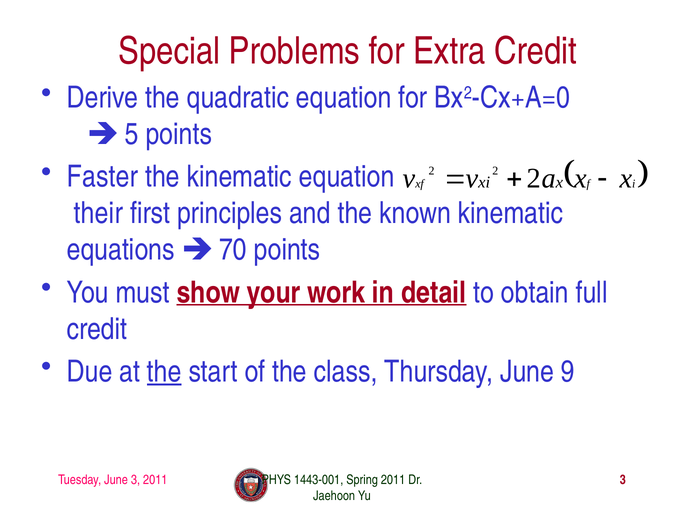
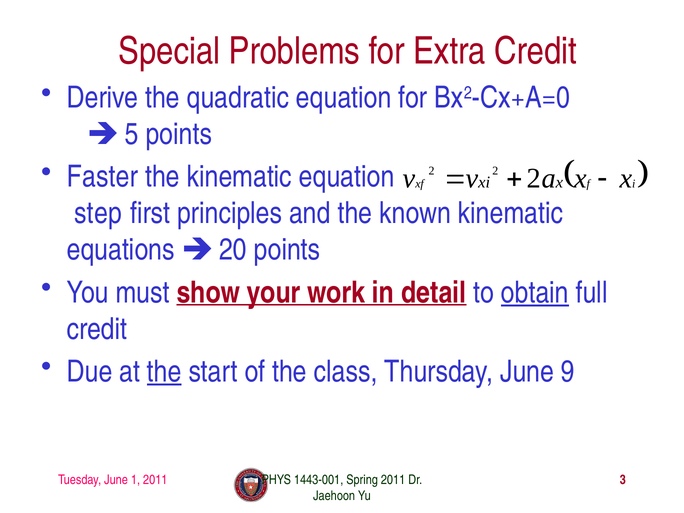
their: their -> step (98, 213)
70: 70 -> 20 (233, 250)
obtain underline: none -> present (535, 293)
June 3: 3 -> 1 (136, 480)
